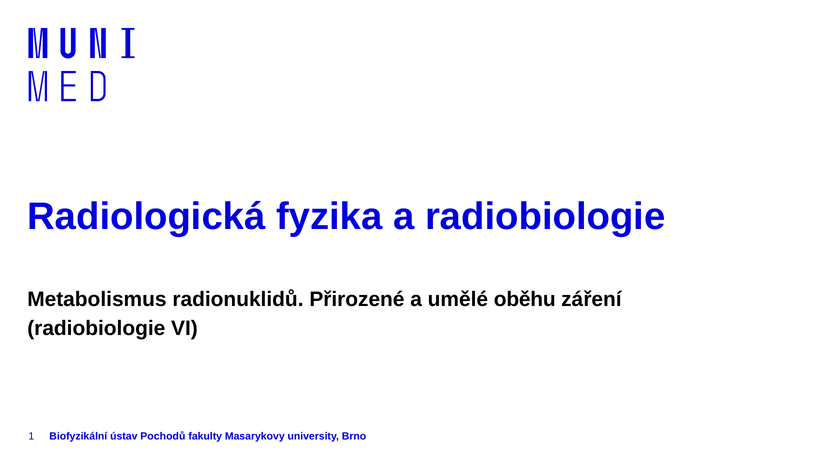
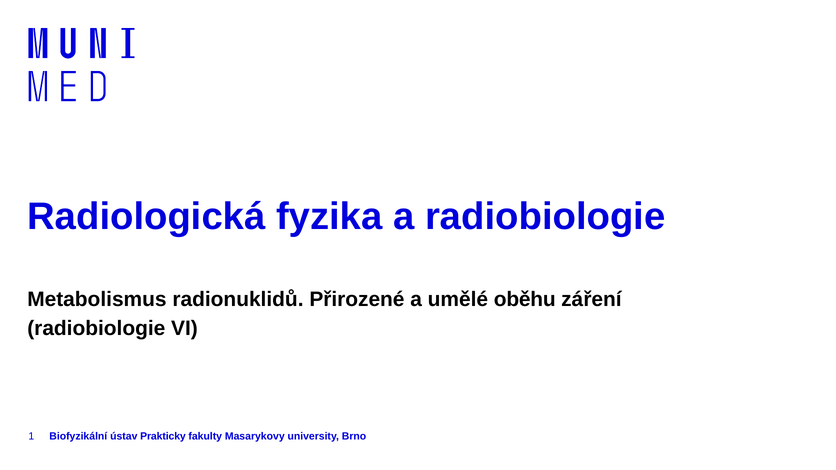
Pochodů: Pochodů -> Prakticky (163, 436)
